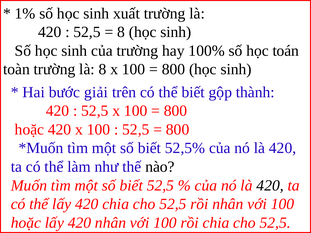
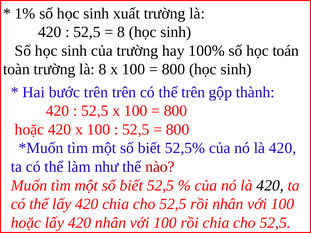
bước giải: giải -> trên (96, 92)
thể biết: biết -> trên (193, 92)
nào colour: black -> red (160, 167)
